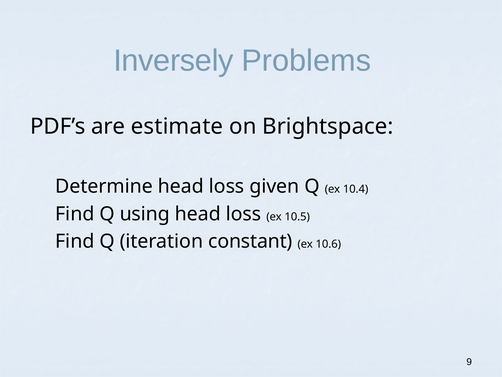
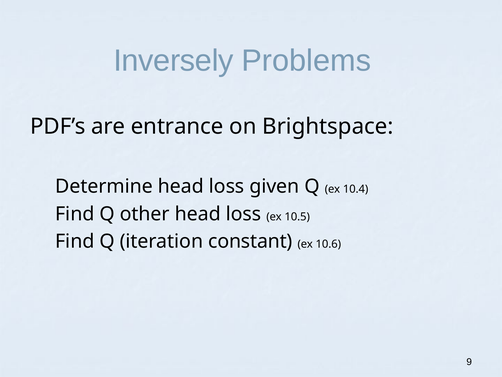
estimate: estimate -> entrance (177, 126)
using: using -> other (145, 214)
